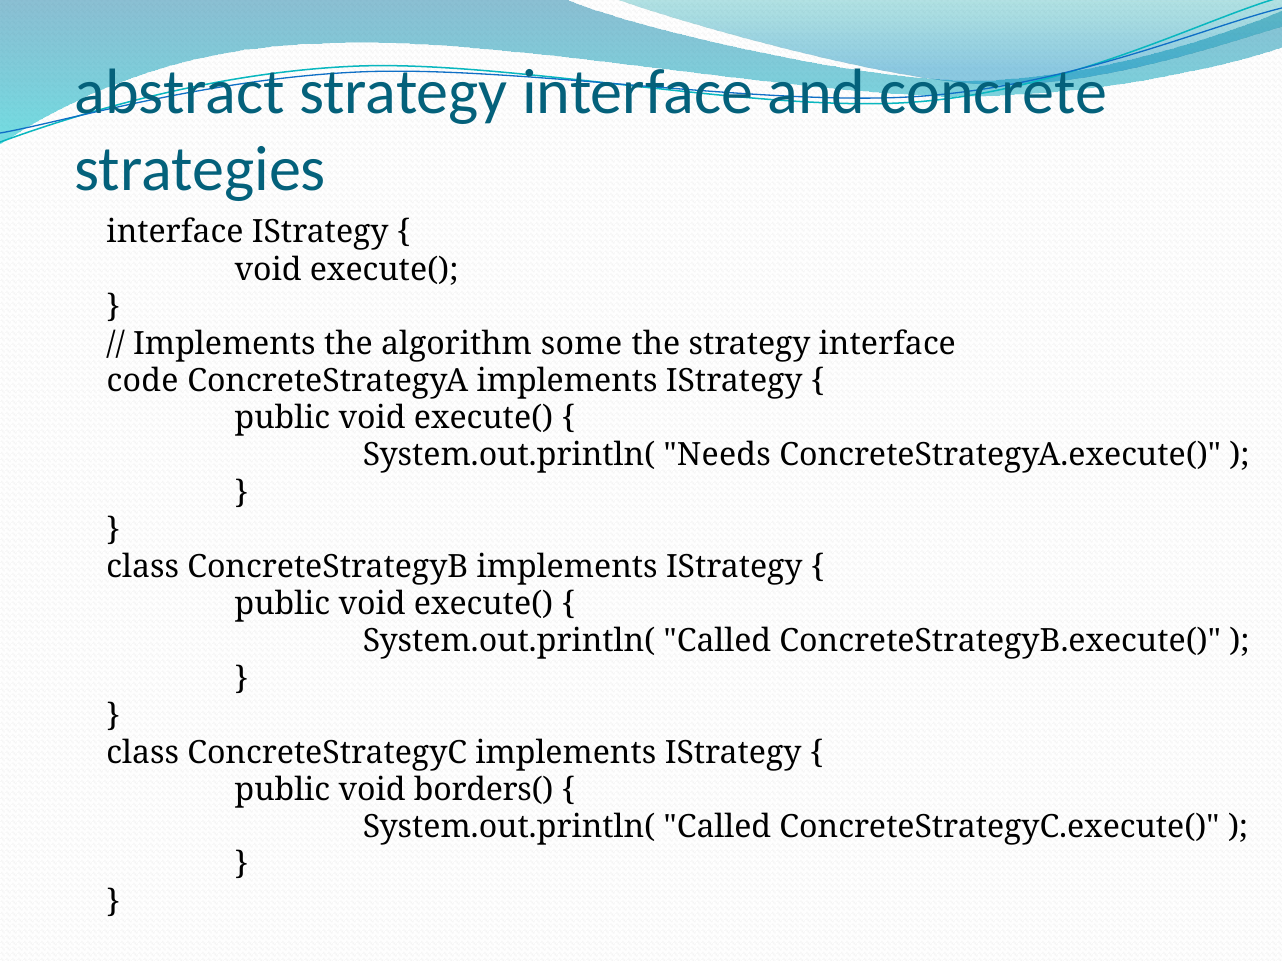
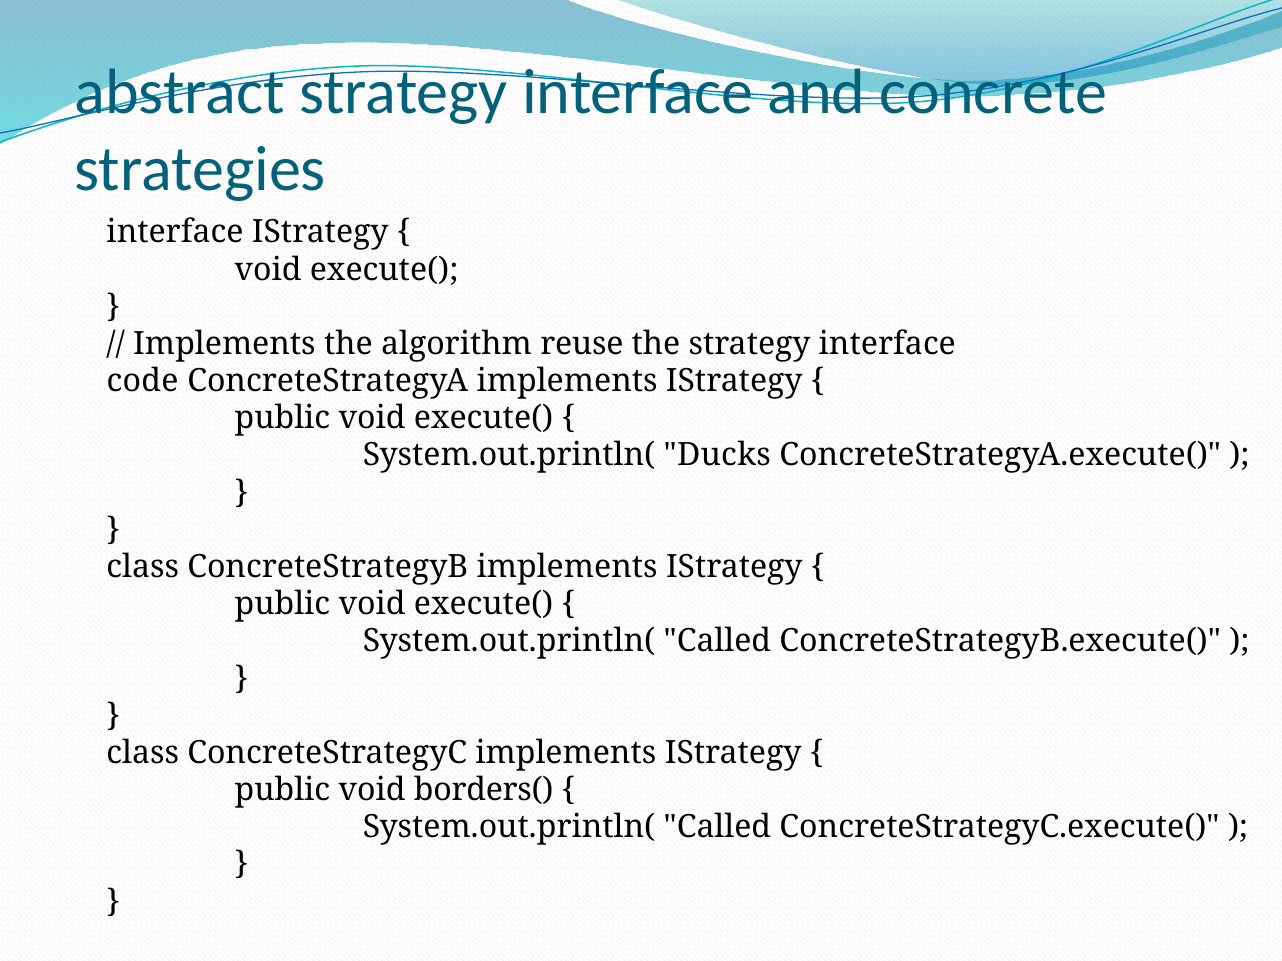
some: some -> reuse (582, 344)
Needs: Needs -> Ducks (717, 456)
